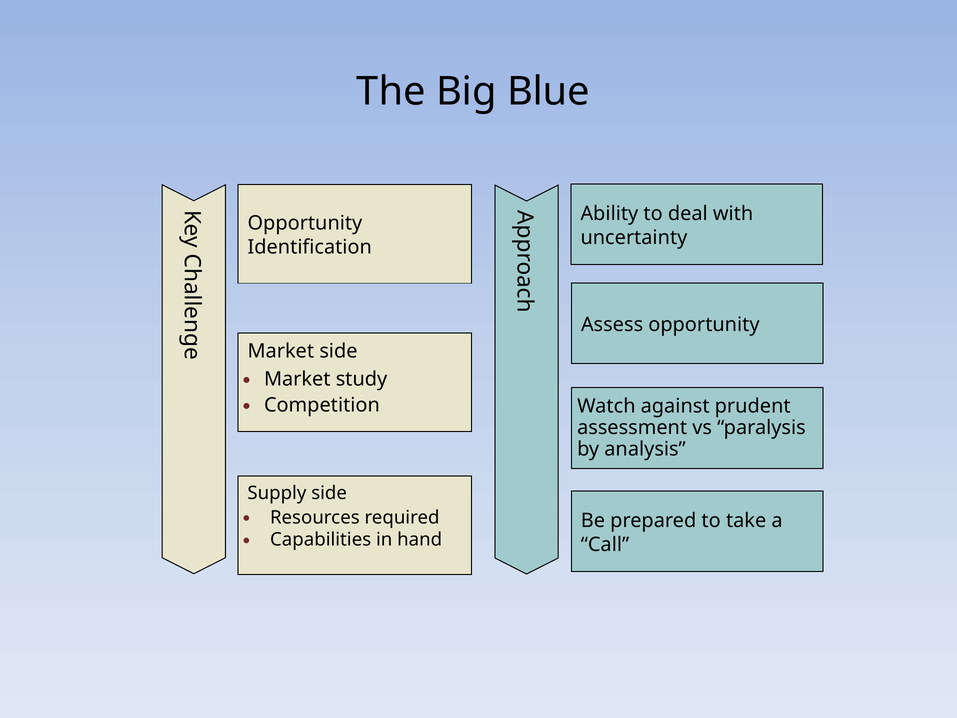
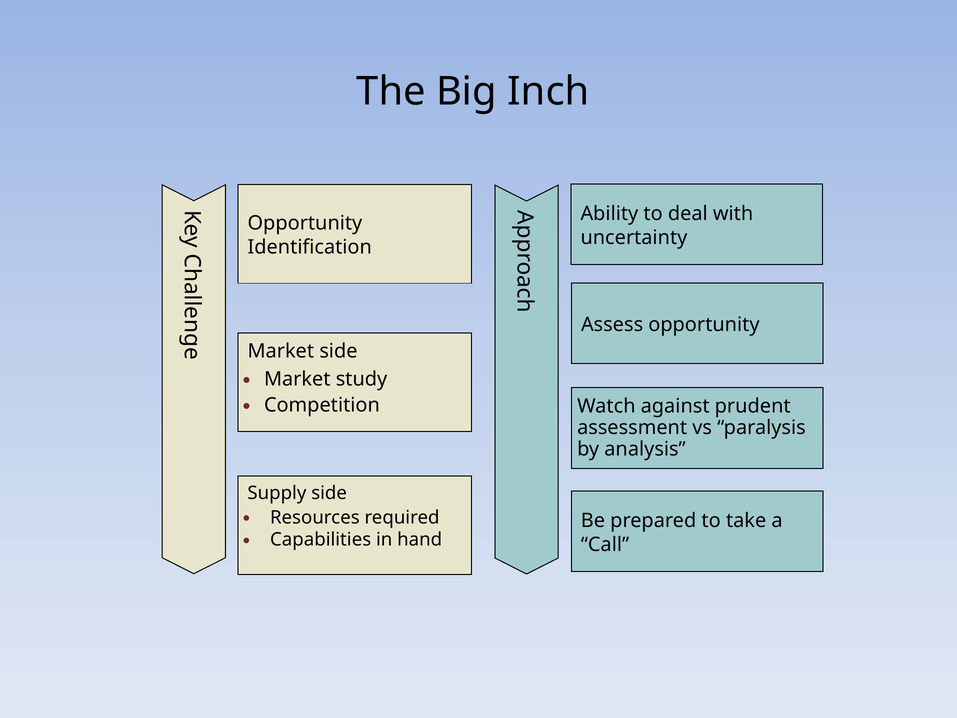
Blue: Blue -> Inch (548, 91)
